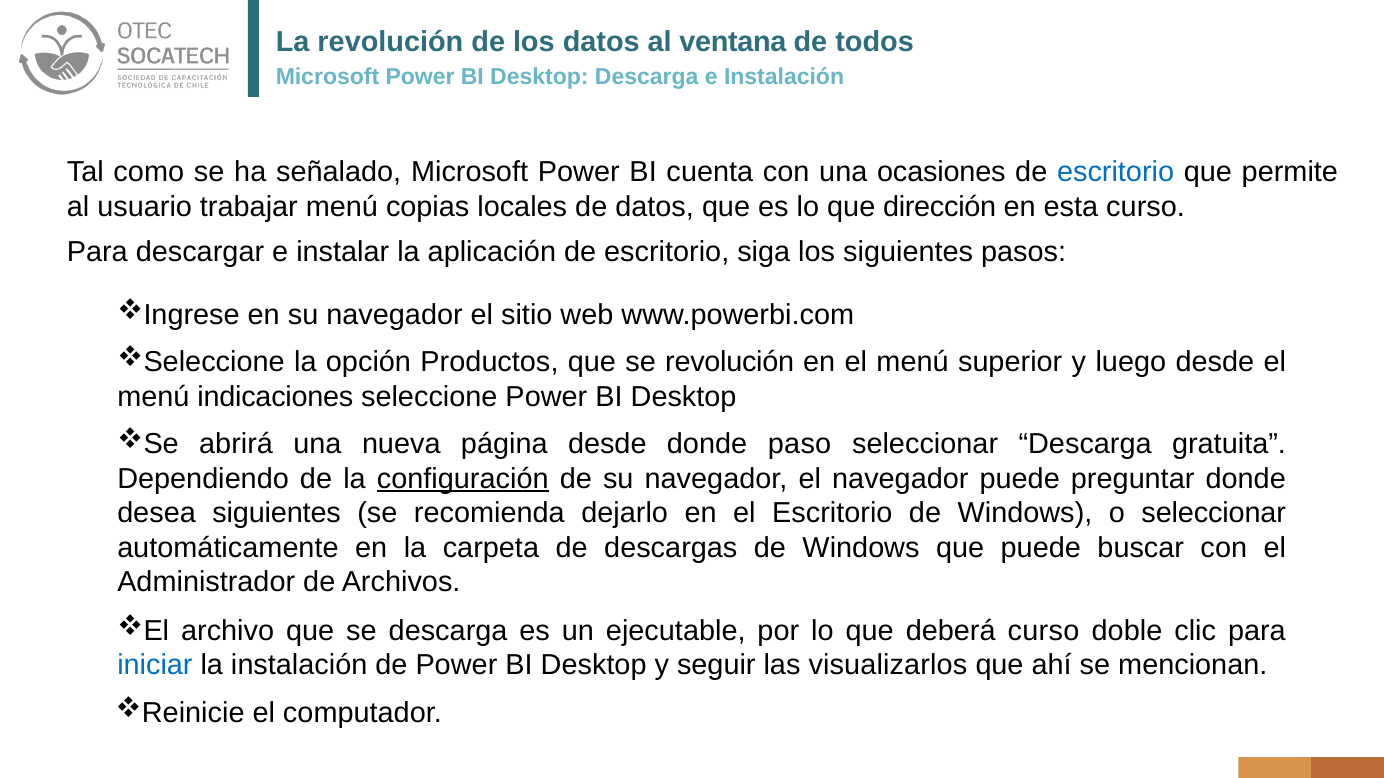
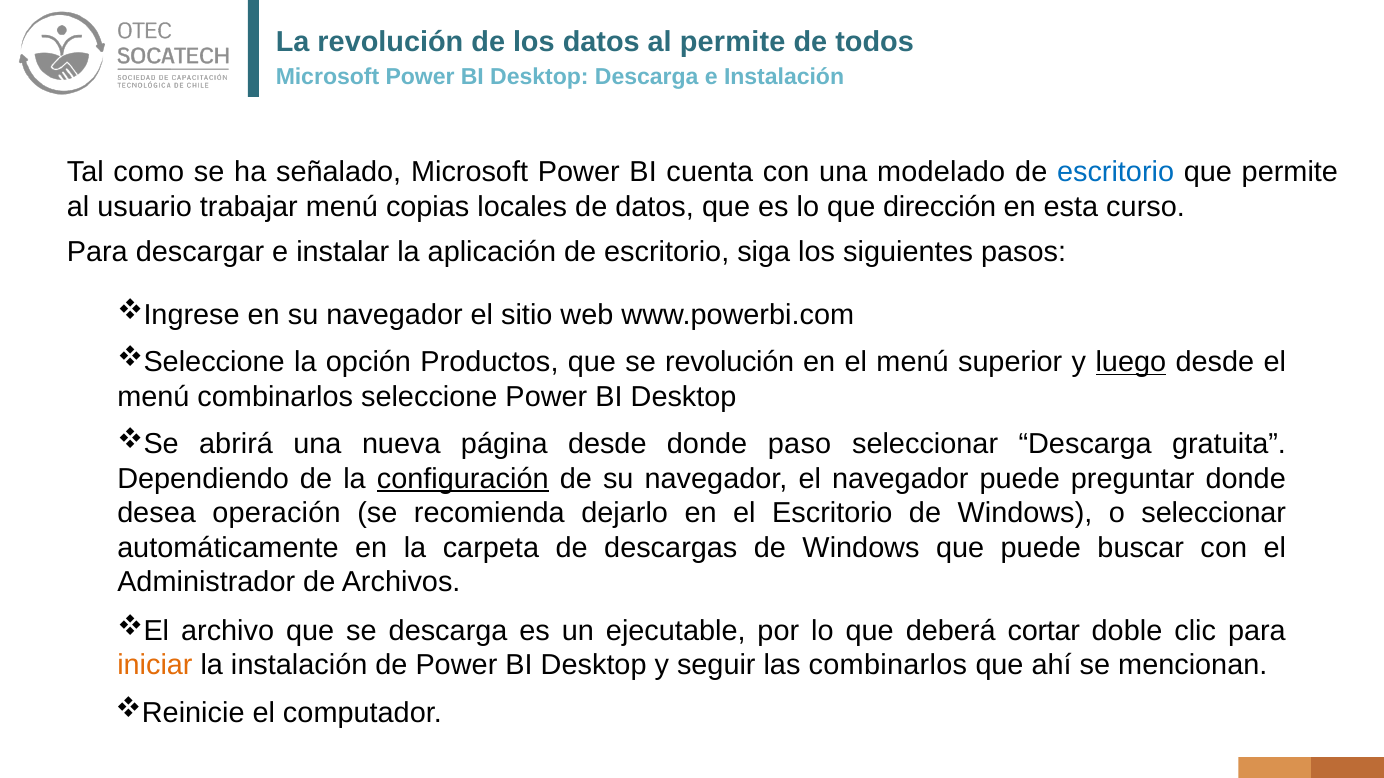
al ventana: ventana -> permite (733, 42)
ocasiones: ocasiones -> modelado (941, 172)
luego underline: none -> present (1131, 362)
menú indicaciones: indicaciones -> combinarlos (275, 397)
desea siguientes: siguientes -> operación (276, 514)
deberá curso: curso -> cortar (1044, 631)
iniciar colour: blue -> orange (155, 666)
las visualizarlos: visualizarlos -> combinarlos (888, 666)
